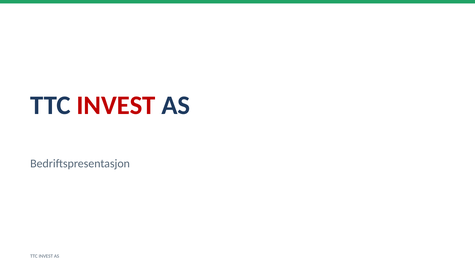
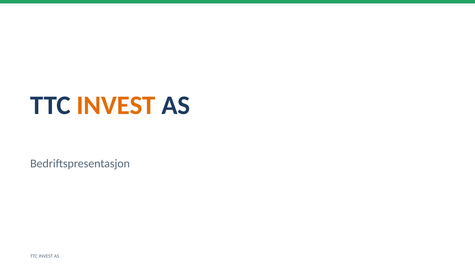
INVEST colour: red -> orange (116, 105)
